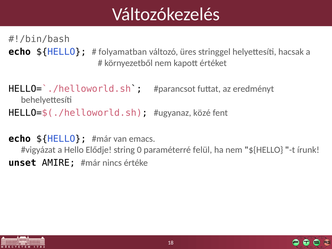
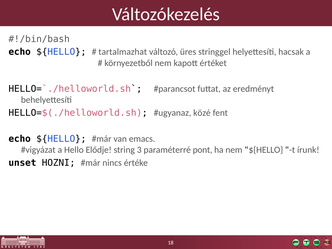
folyamatban: folyamatban -> tartalmazhat (123, 52)
0: 0 -> 3 (139, 150)
felül: felül -> pont (203, 150)
AMIRE: AMIRE -> HOZNI (59, 163)
